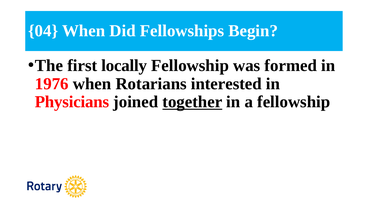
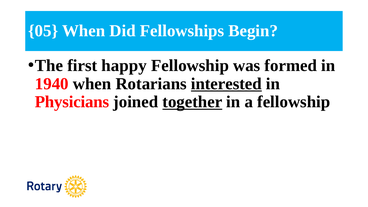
04: 04 -> 05 (43, 31)
locally: locally -> happy (124, 65)
1976: 1976 -> 1940 (52, 84)
interested underline: none -> present (226, 84)
